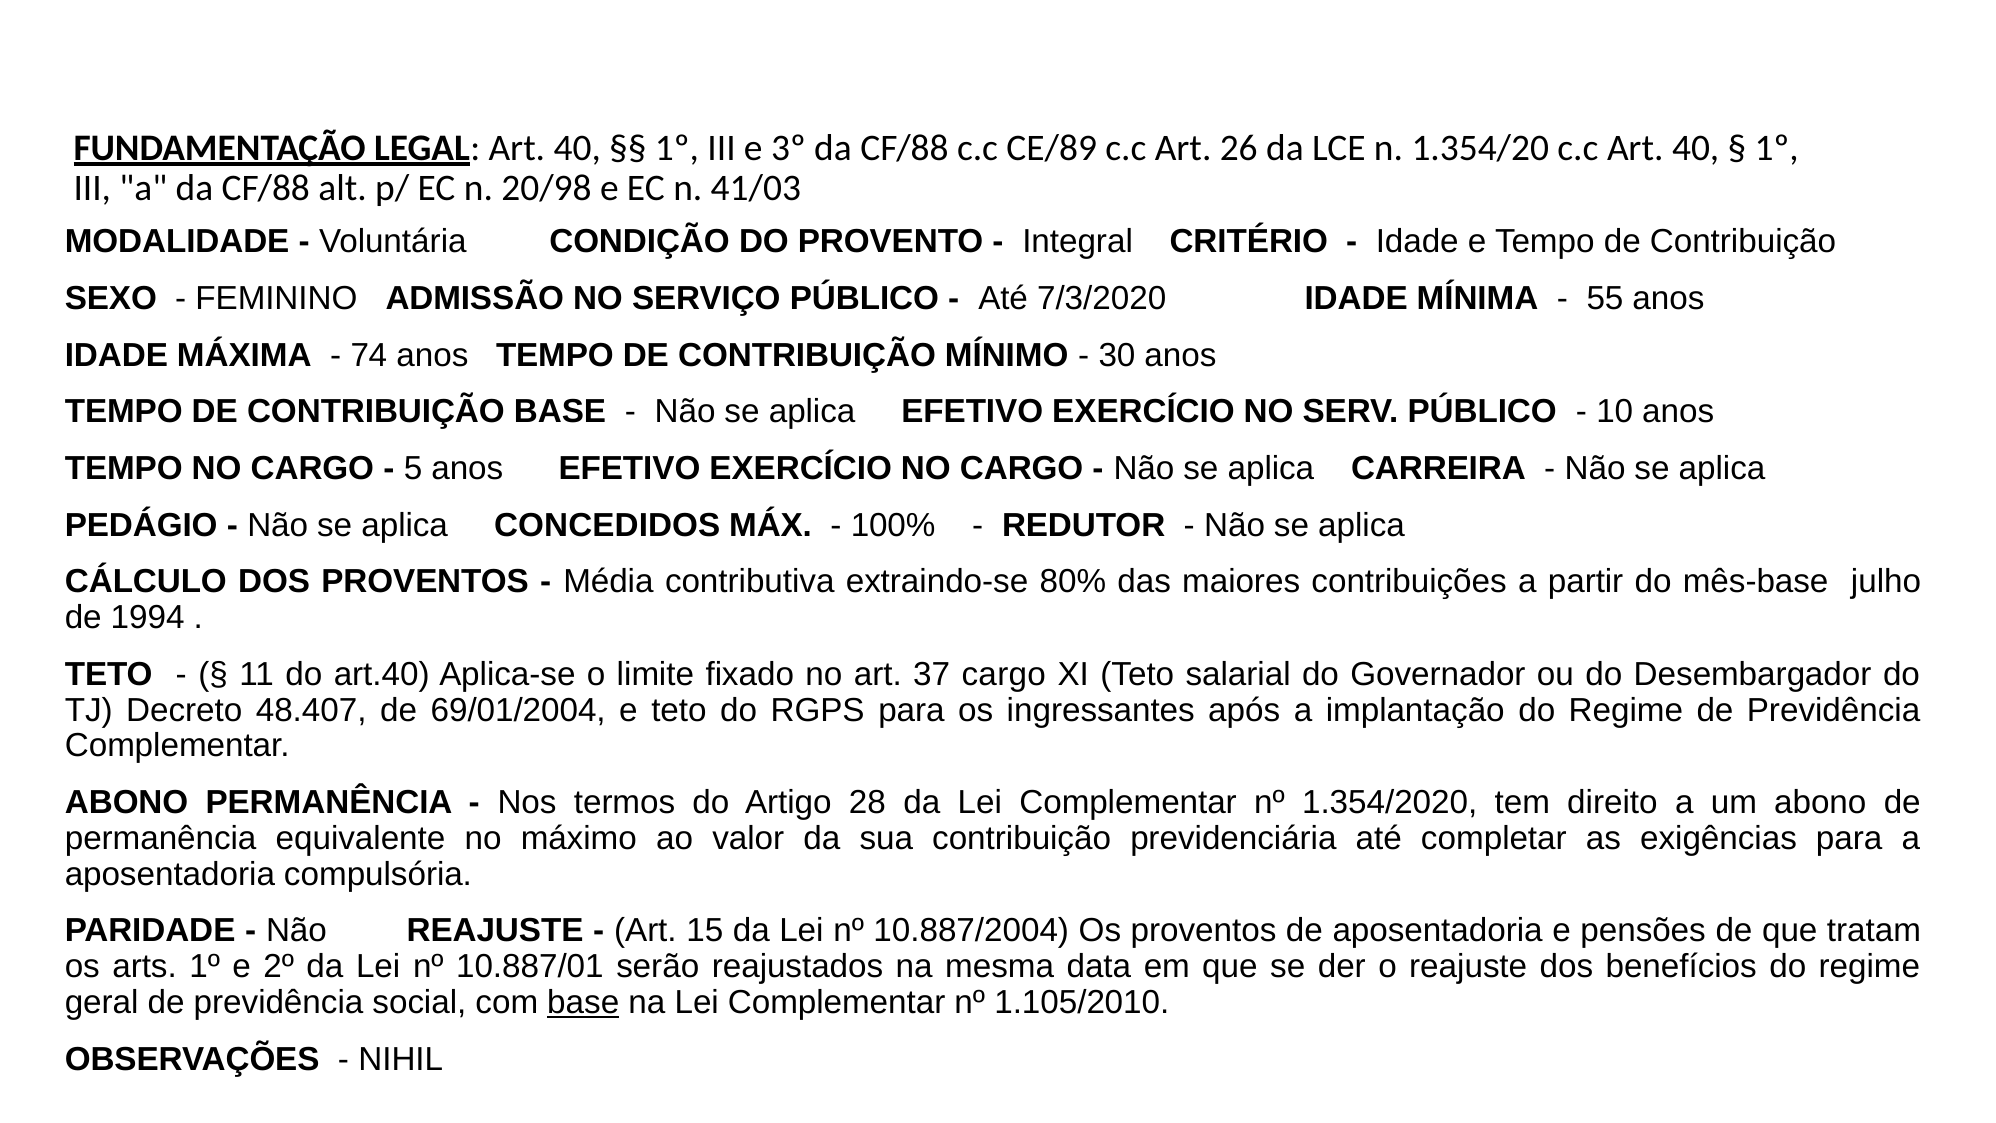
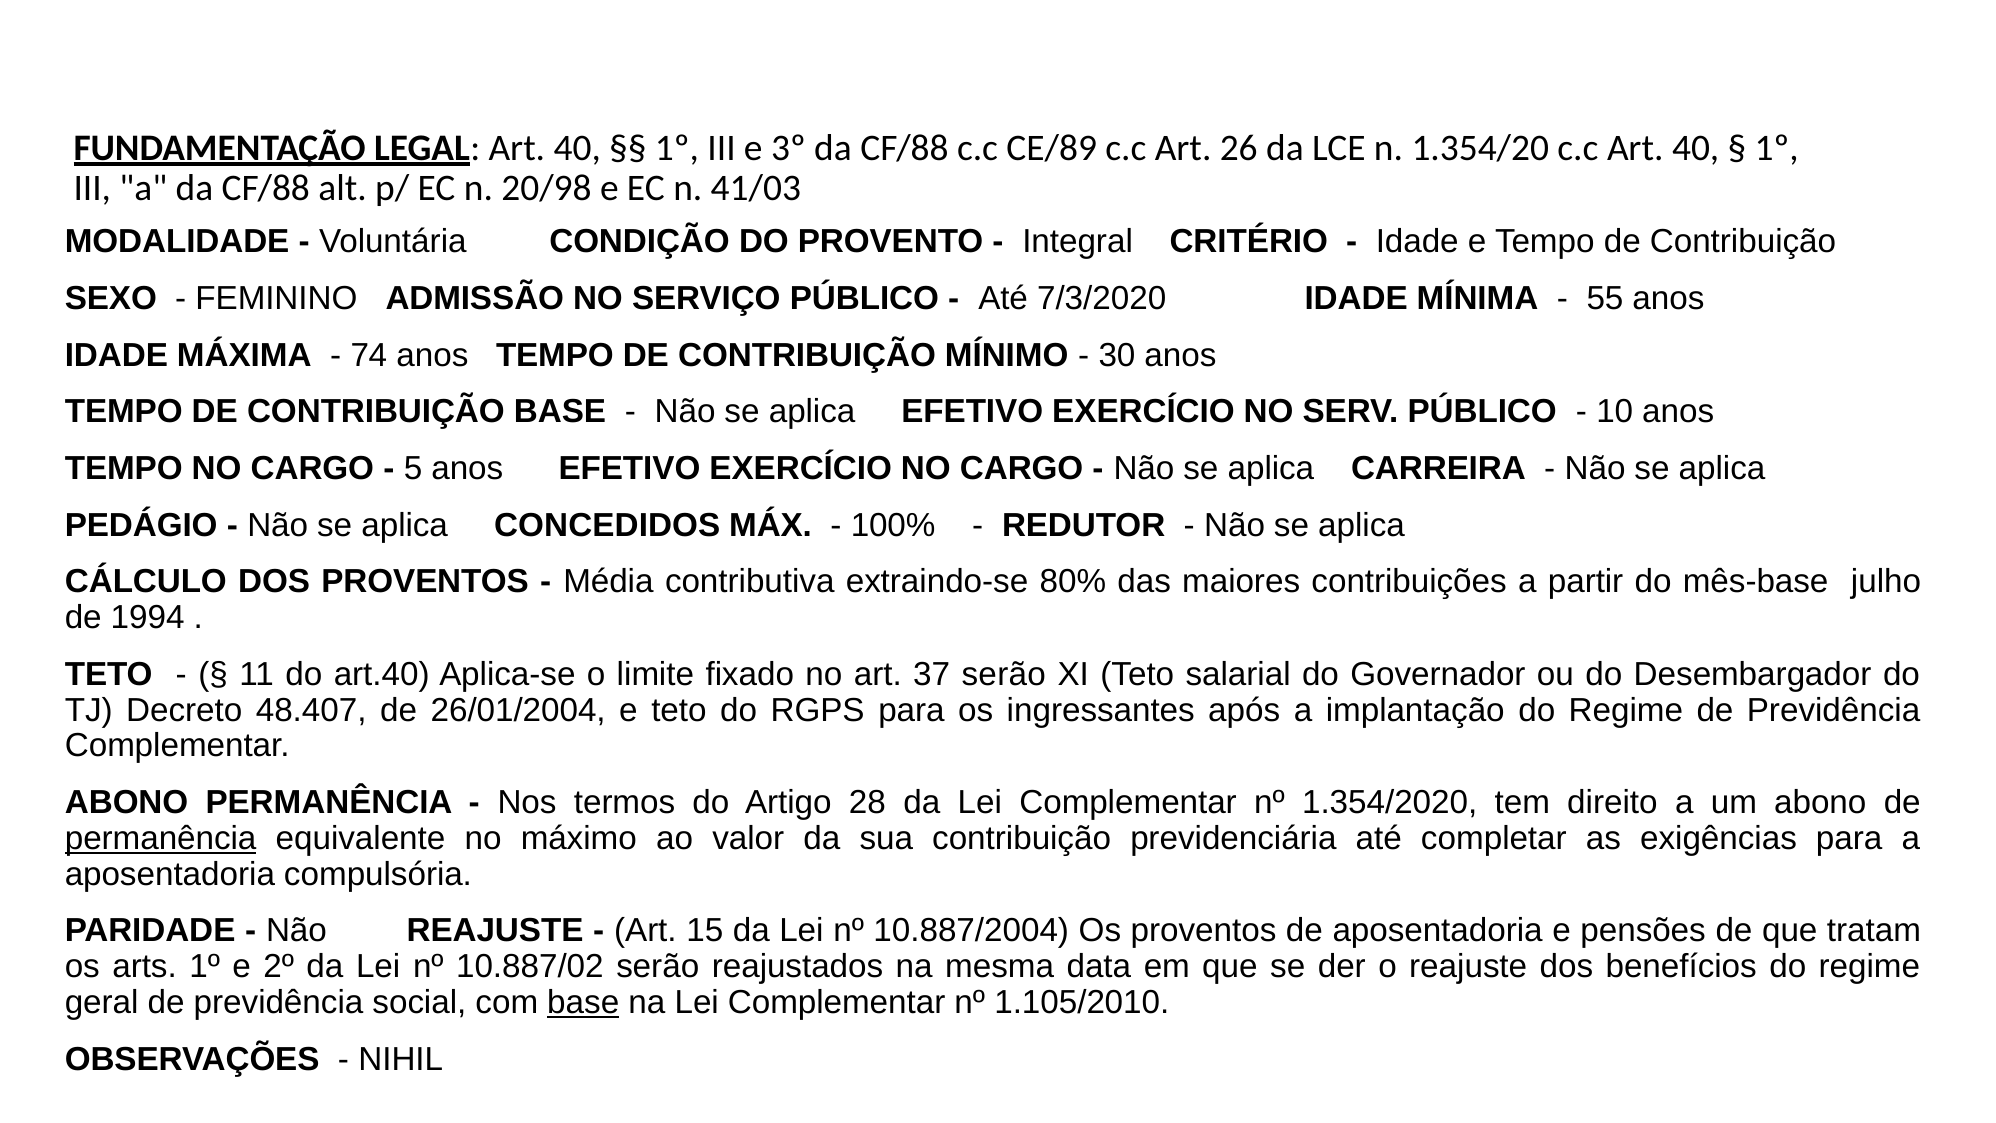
37 cargo: cargo -> serão (1004, 674)
69/01/2004: 69/01/2004 -> 26/01/2004 (518, 710)
permanência underline: none -> present (161, 838)
10.887/01: 10.887/01 -> 10.887/02 (530, 967)
